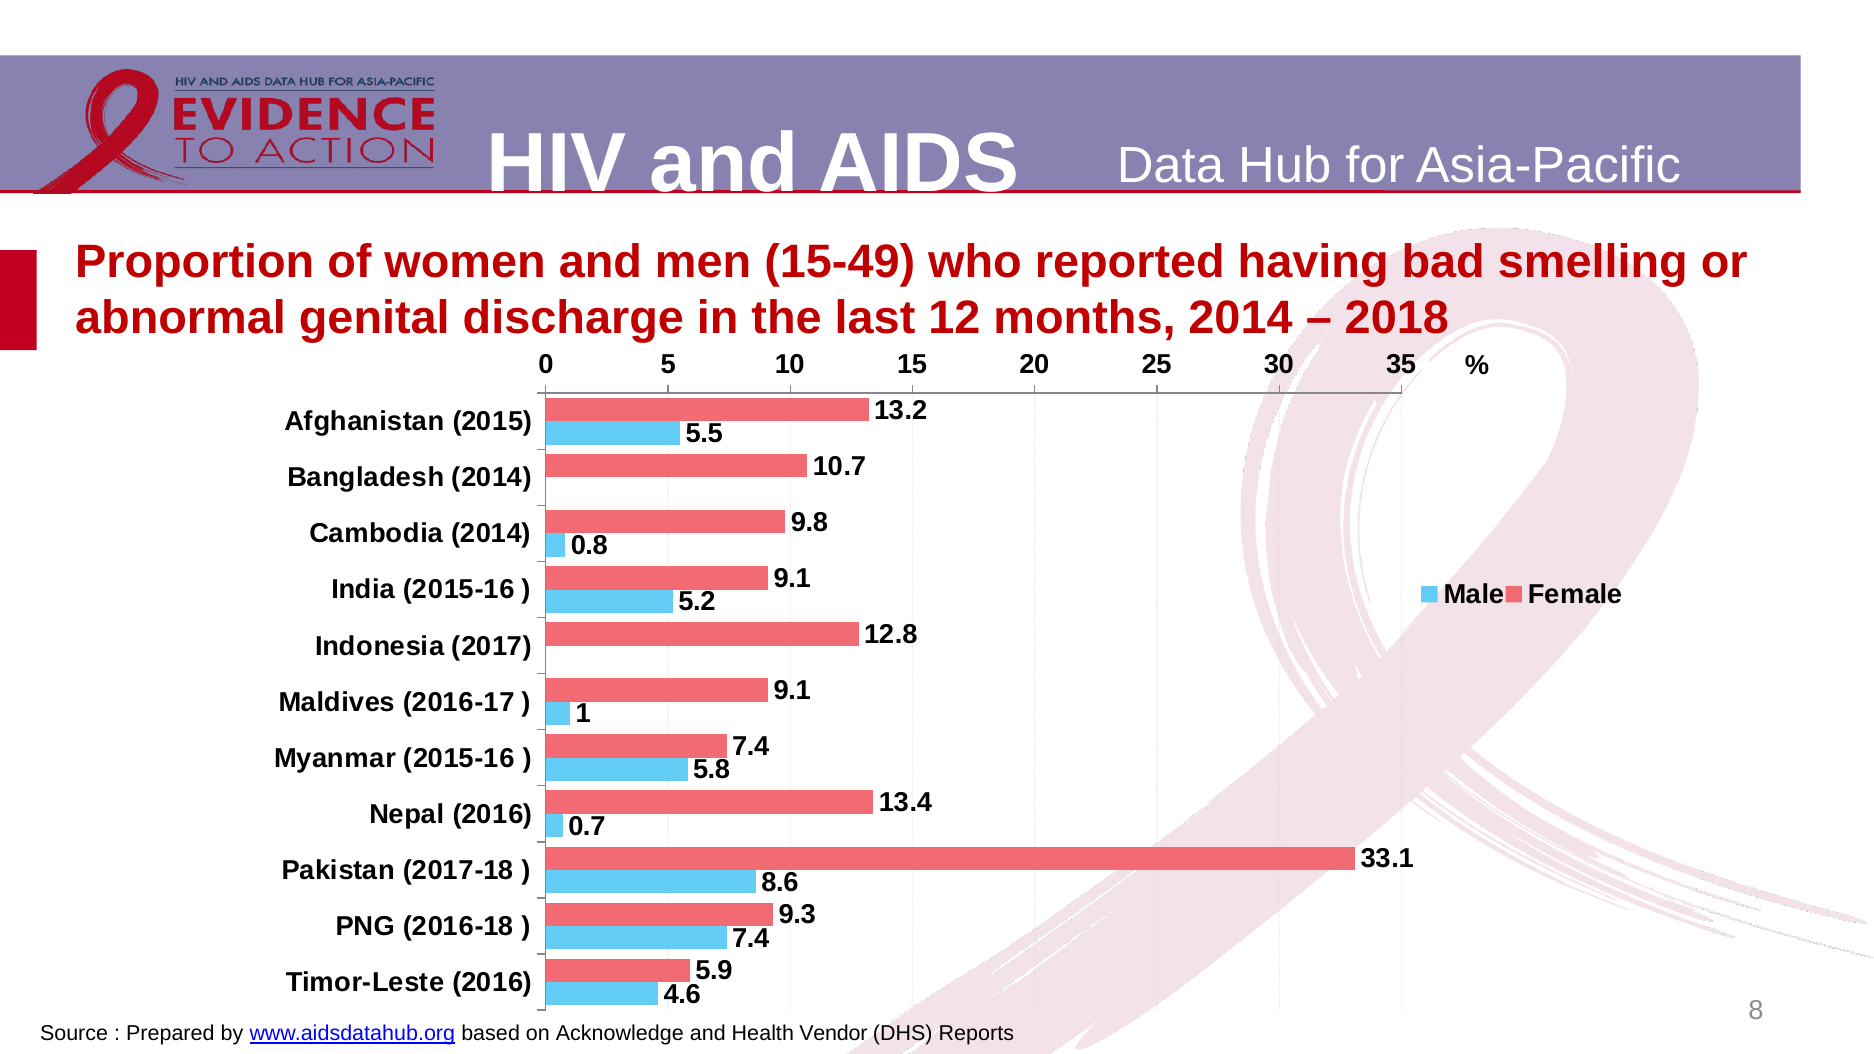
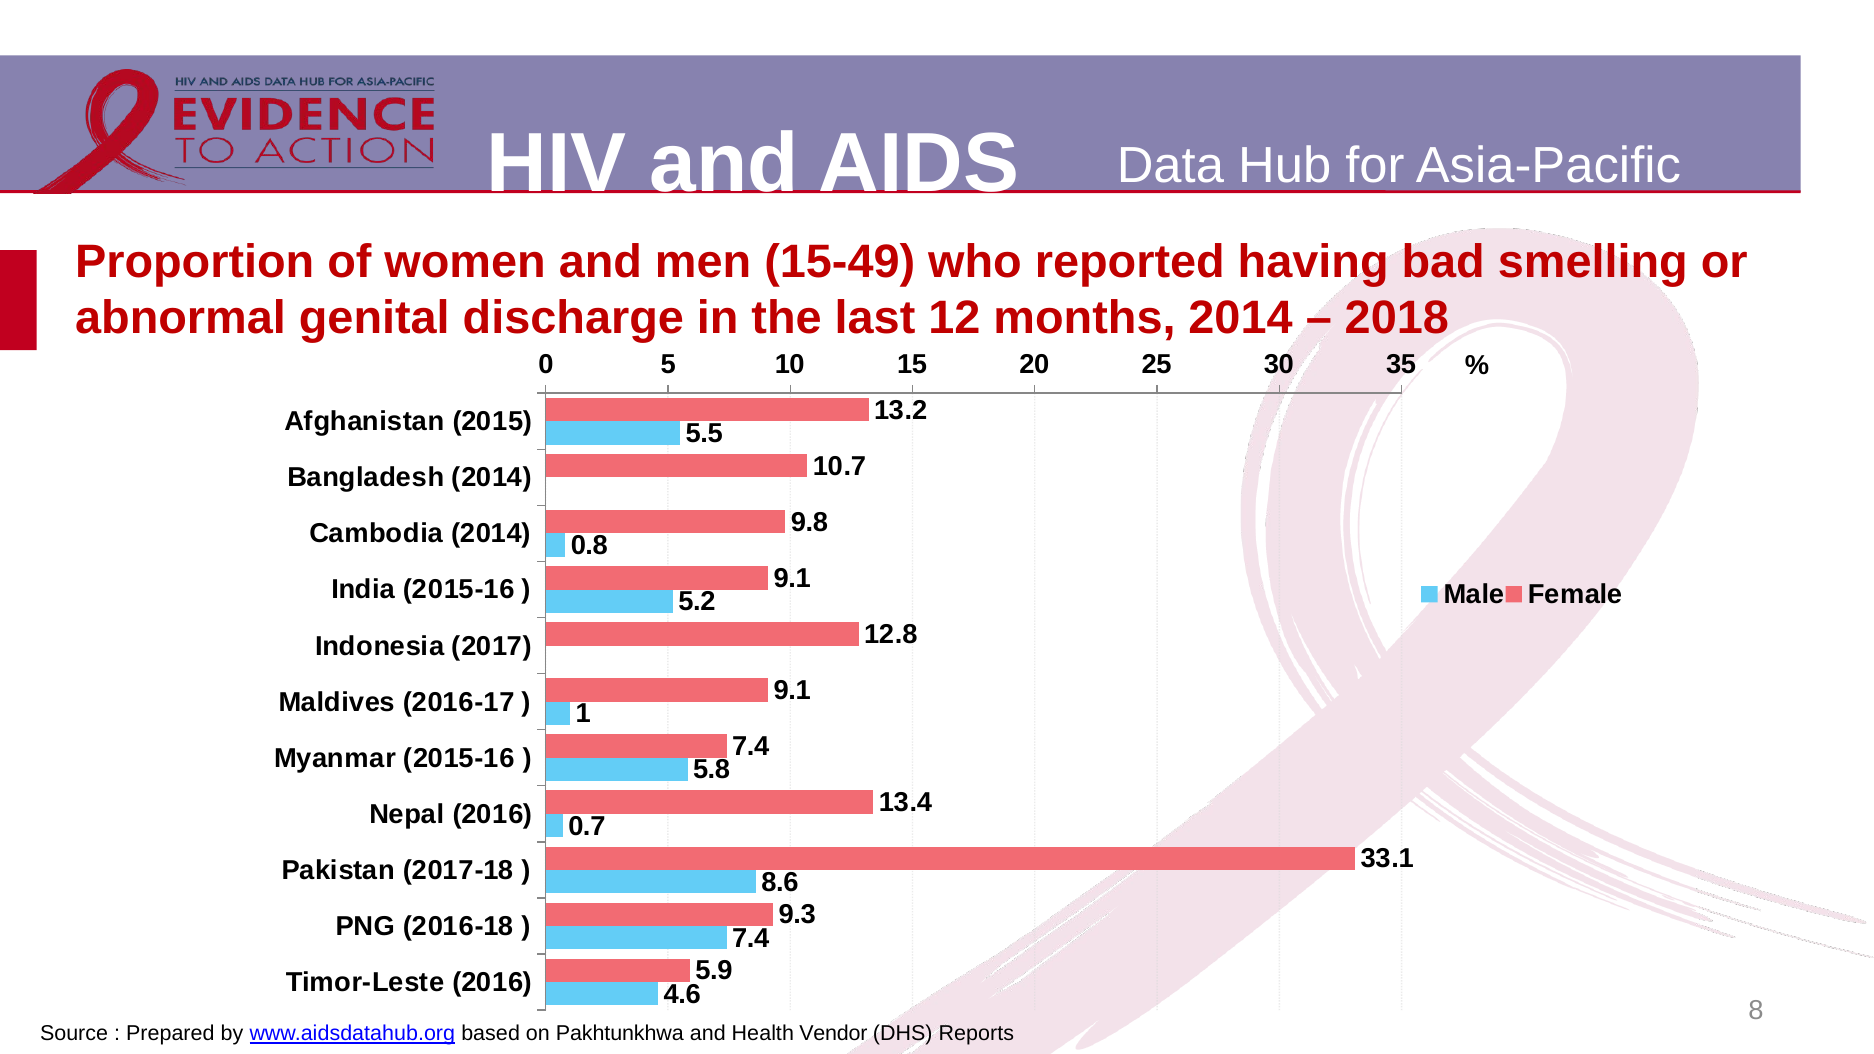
Acknowledge: Acknowledge -> Pakhtunkhwa (620, 1034)
